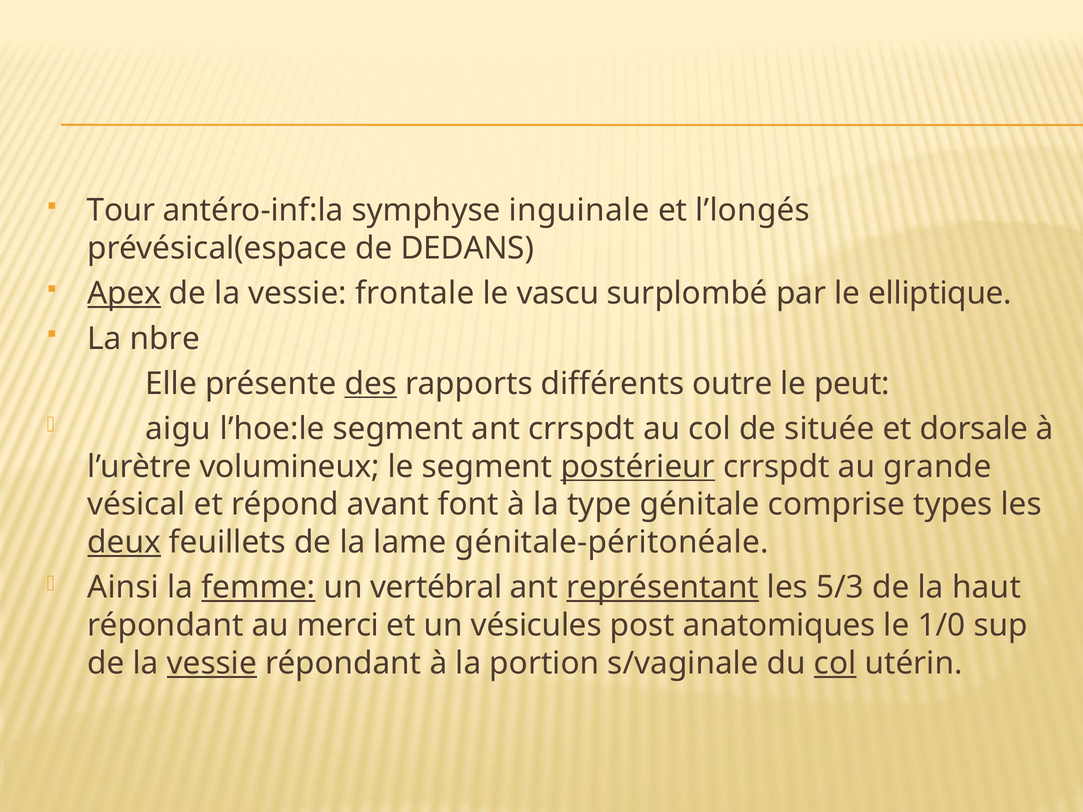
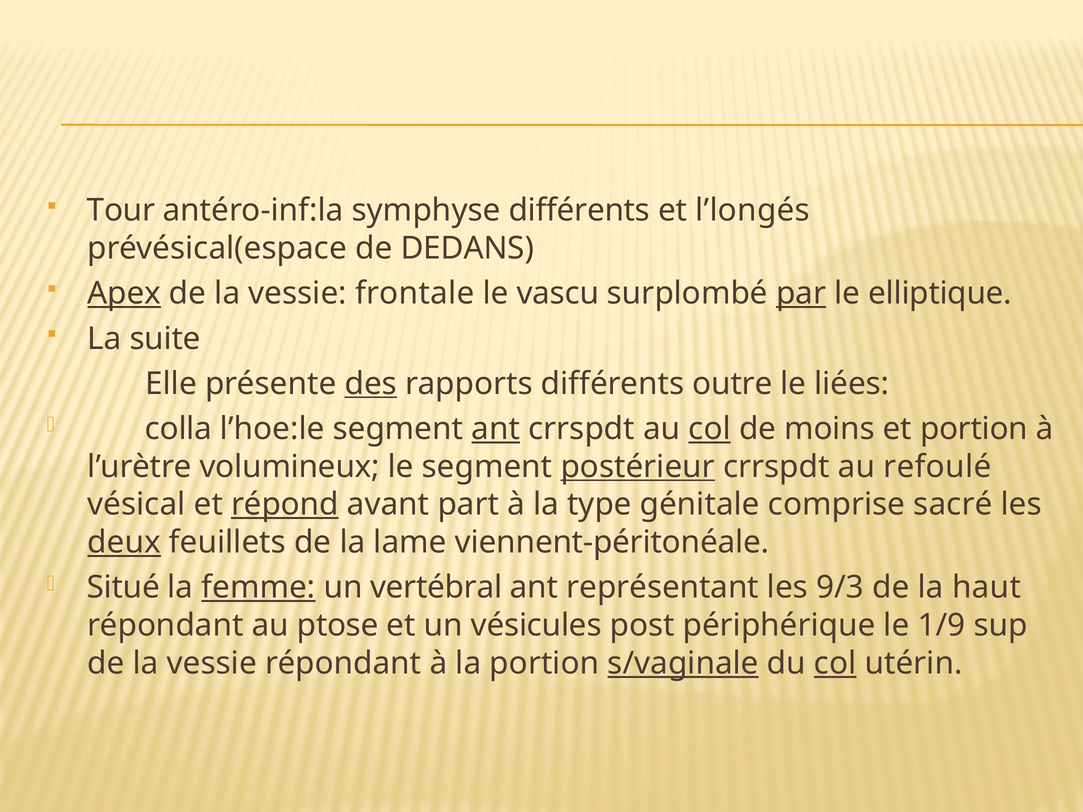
symphyse inguinale: inguinale -> différents (579, 211)
par underline: none -> present (801, 294)
nbre: nbre -> suite (165, 339)
peut: peut -> liées (852, 384)
aigu: aigu -> colla (178, 429)
ant underline: none -> present (496, 429)
col underline: none -> present (710, 429)
située: située -> moins (830, 429)
et dorsale: dorsale -> portion (974, 429)
grande: grande -> refoulé (937, 467)
répond underline: none -> present (285, 505)
font: font -> part (468, 505)
types: types -> sacré (953, 505)
génitale-péritonéale: génitale-péritonéale -> viennent-péritonéale (612, 543)
Ainsi: Ainsi -> Situé (123, 588)
représentant underline: present -> none (663, 588)
5/3: 5/3 -> 9/3 (840, 588)
merci: merci -> ptose (338, 626)
anatomiques: anatomiques -> périphérique (779, 626)
1/0: 1/0 -> 1/9 (942, 626)
vessie underline: present -> none (212, 664)
s/vaginale underline: none -> present (683, 664)
